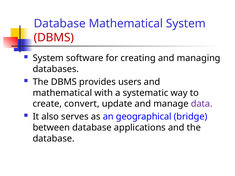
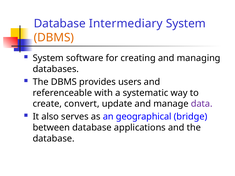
Database Mathematical: Mathematical -> Intermediary (126, 24)
DBMS colour: red -> orange (54, 38)
mathematical: mathematical -> referenceable (62, 93)
